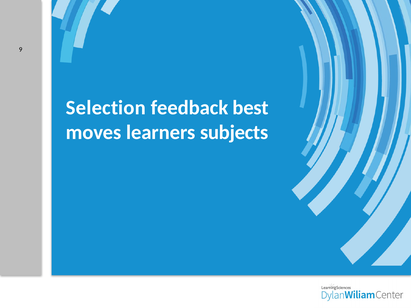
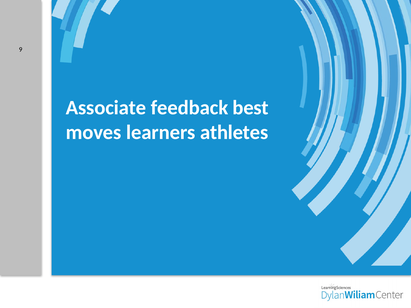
Selection: Selection -> Associate (106, 108)
subjects: subjects -> athletes (234, 132)
